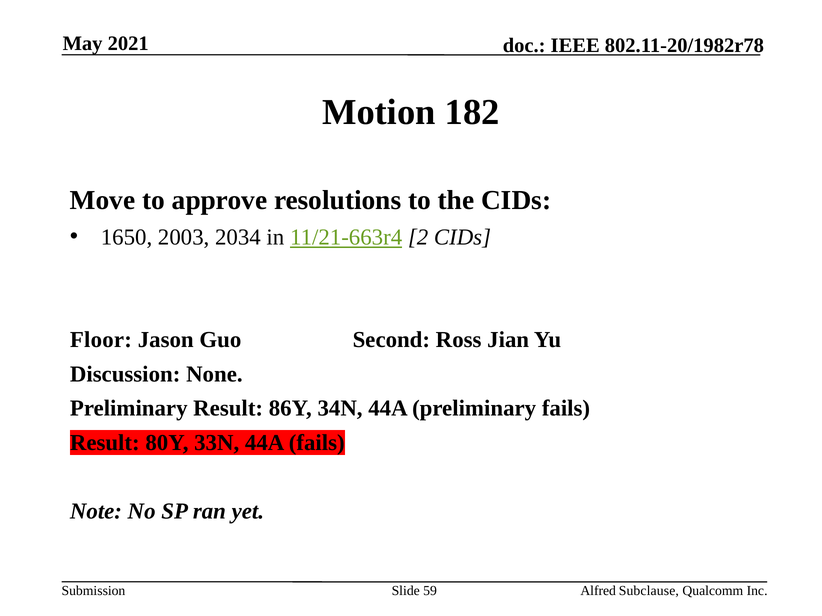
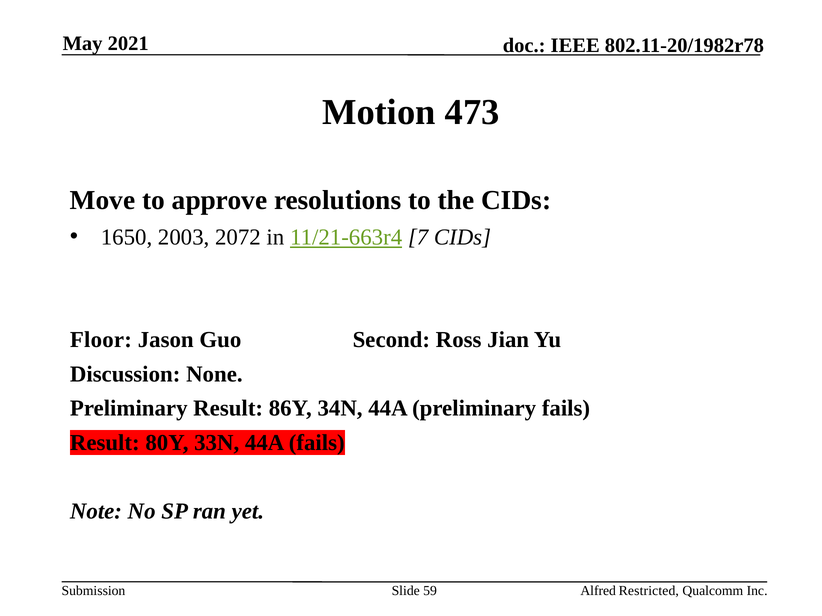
182: 182 -> 473 (472, 112)
2034: 2034 -> 2072 (238, 237)
2: 2 -> 7 (418, 237)
Subclause: Subclause -> Restricted (649, 591)
